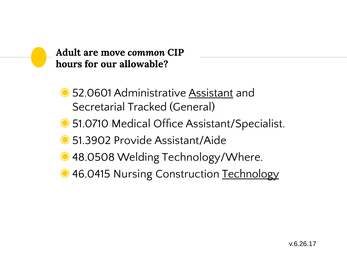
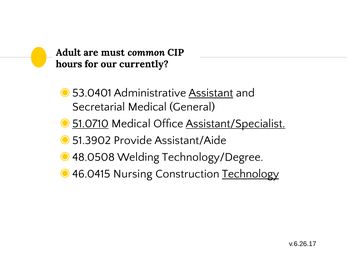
move: move -> must (113, 53)
allowable: allowable -> currently (144, 64)
52.0601: 52.0601 -> 53.0401 (92, 93)
Secretarial Tracked: Tracked -> Medical (147, 107)
51.0710 underline: none -> present (90, 124)
Assistant/Specialist underline: none -> present (235, 124)
Technology/Where: Technology/Where -> Technology/Degree (213, 157)
